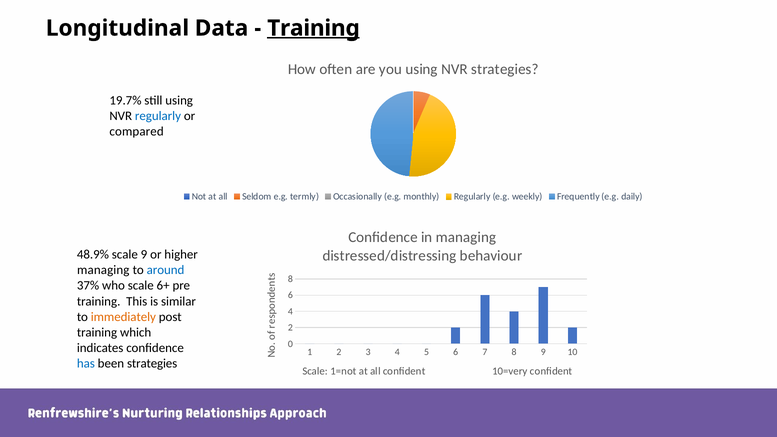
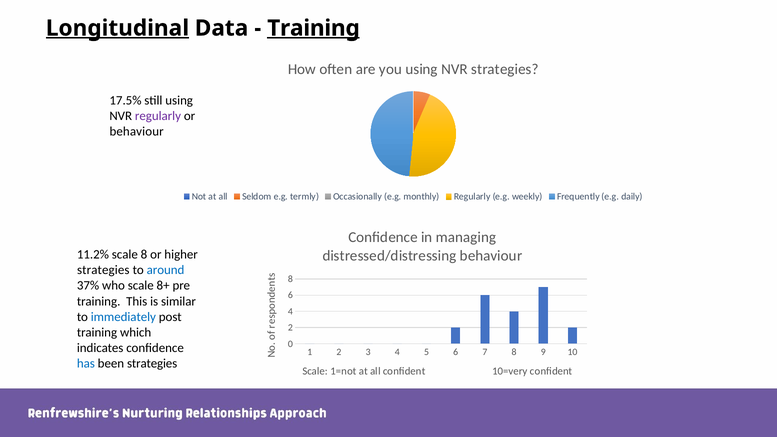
Longitudinal underline: none -> present (117, 28)
19.7%: 19.7% -> 17.5% (125, 101)
regularly colour: blue -> purple (158, 116)
compared: compared -> behaviour (137, 132)
48.9%: 48.9% -> 11.2% (93, 255)
scale 9: 9 -> 8 (144, 255)
managing: managing -> strategies (103, 270)
6+: 6+ -> 8+ (163, 286)
immediately colour: orange -> blue (123, 317)
